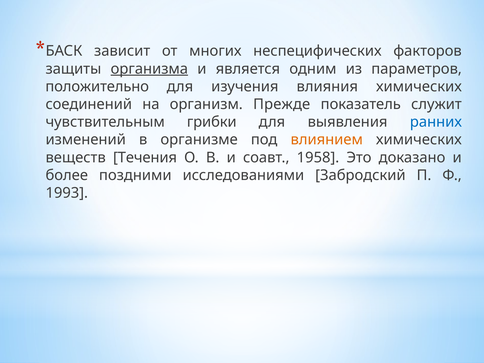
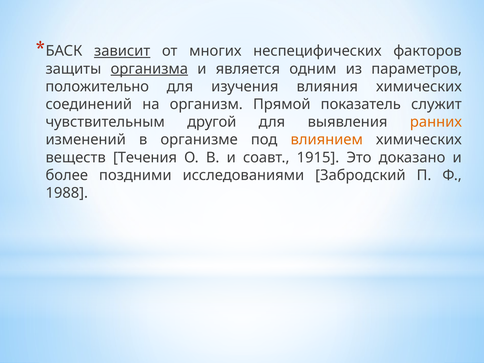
зависит underline: none -> present (122, 51)
Прежде: Прежде -> Прямой (282, 104)
грибки: грибки -> другой (212, 122)
ранних colour: blue -> orange (436, 122)
1958: 1958 -> 1915 (318, 157)
1993: 1993 -> 1988 (67, 193)
